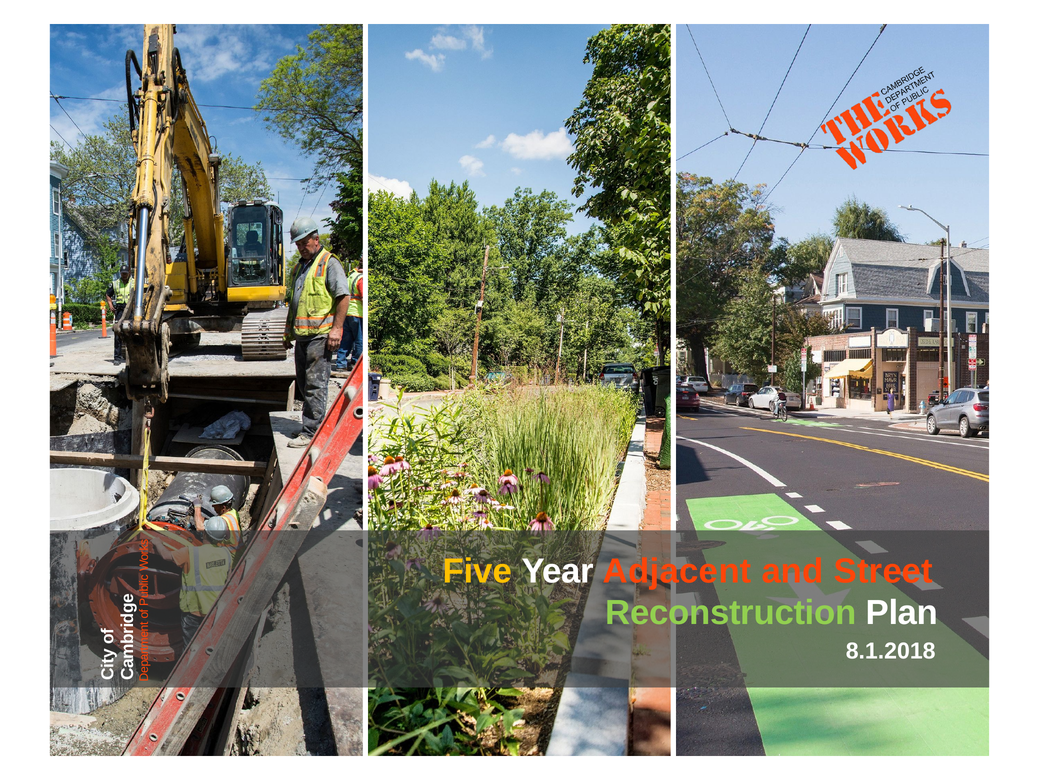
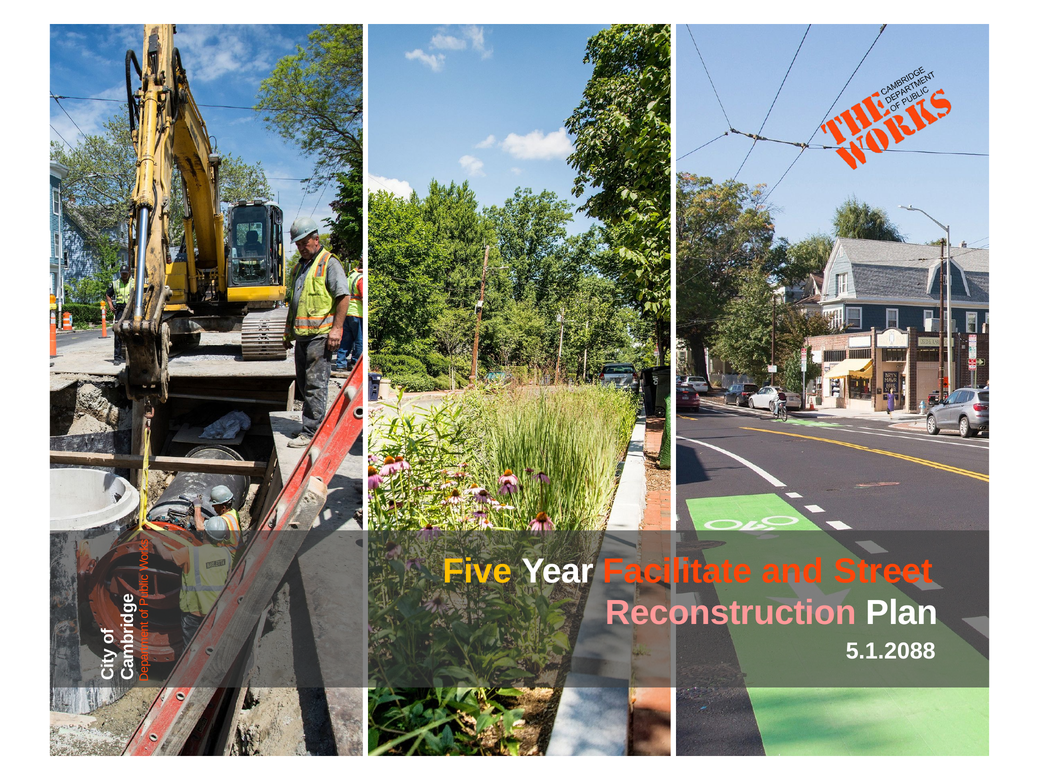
Adjacent: Adjacent -> Facilitate (677, 571)
Reconstruction colour: light green -> pink (731, 612)
8.1.2018: 8.1.2018 -> 5.1.2088 (891, 650)
